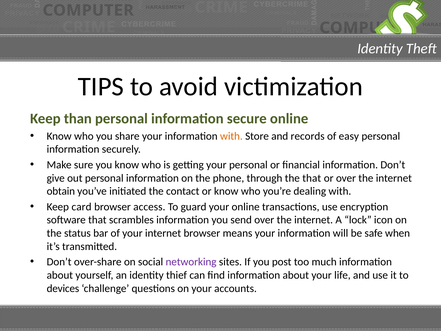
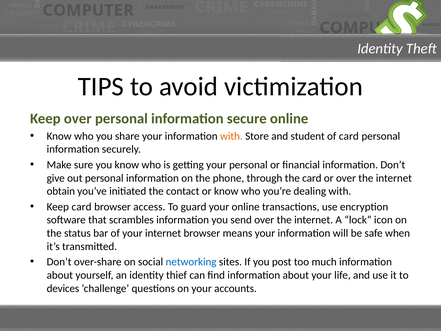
Keep than: than -> over (78, 119)
records: records -> student (308, 136)
of easy: easy -> card (349, 136)
the that: that -> card (312, 178)
networking colour: purple -> blue (191, 262)
